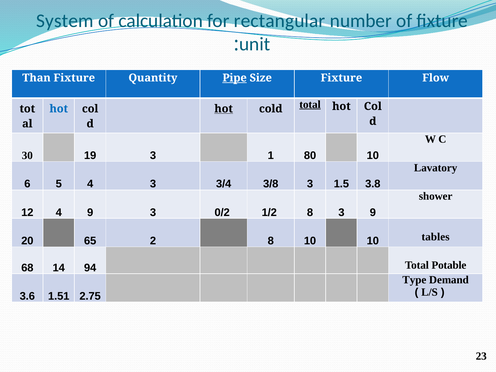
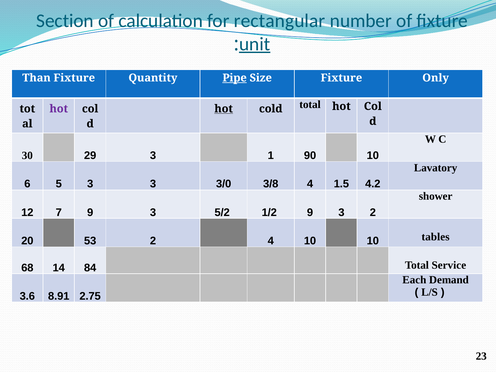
System: System -> Section (65, 21)
unit underline: none -> present (255, 44)
Flow: Flow -> Only (436, 78)
total underline: present -> none (310, 104)
hot colour: blue -> purple (59, 109)
19: 19 -> 29 (90, 156)
80: 80 -> 90 (310, 156)
5 4: 4 -> 3 (90, 184)
3/4: 3/4 -> 3/0 (224, 184)
3/8 3: 3 -> 4 (310, 184)
3.8: 3.8 -> 4.2 (373, 184)
12 4: 4 -> 7 (59, 212)
0/2: 0/2 -> 5/2 (222, 212)
1/2 8: 8 -> 9 (310, 212)
3 9: 9 -> 2 (373, 212)
65: 65 -> 53 (90, 241)
2 8: 8 -> 4 (271, 241)
94: 94 -> 84 (90, 268)
Potable: Potable -> Service (449, 265)
Type: Type -> Each (414, 280)
1.51: 1.51 -> 8.91 (59, 296)
